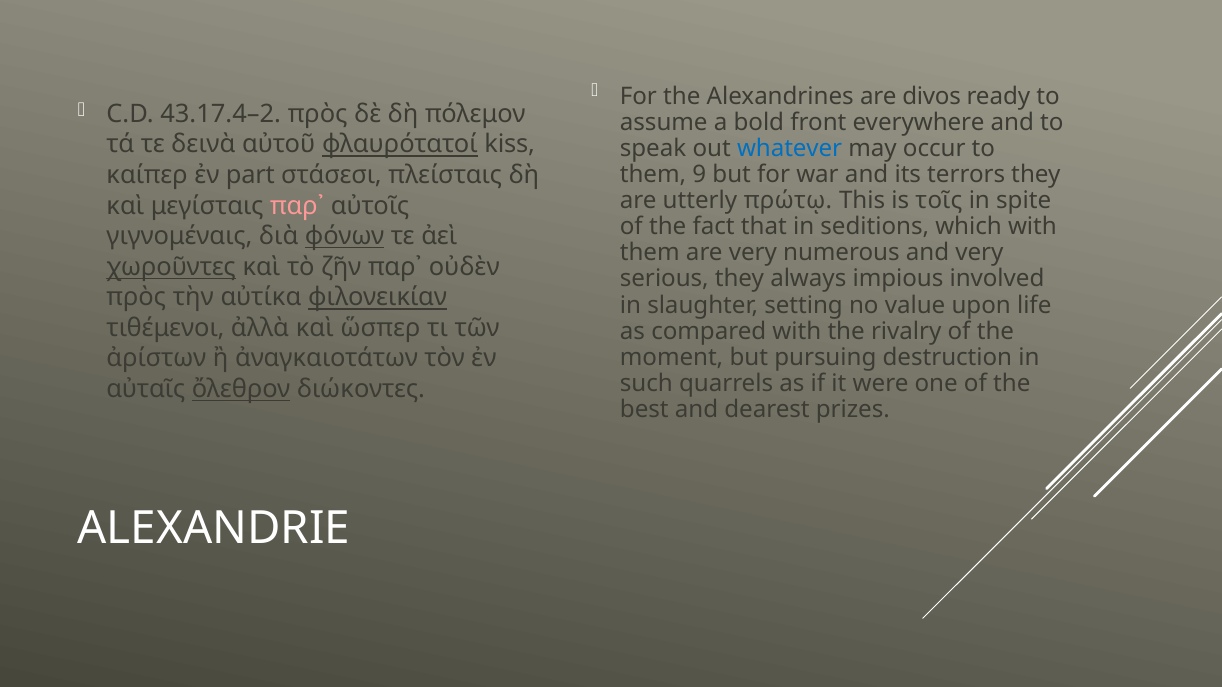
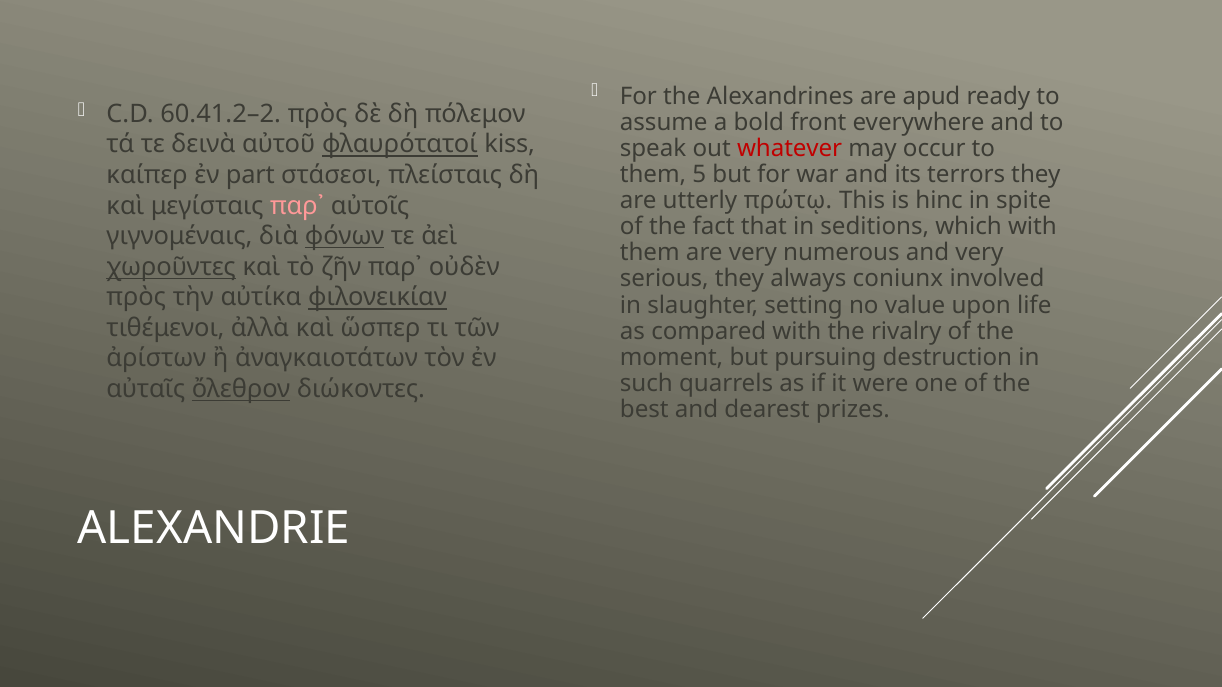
divos: divos -> apud (932, 96)
43.17.4–2: 43.17.4–2 -> 60.41.2–2 (221, 114)
whatever colour: blue -> red (790, 149)
9: 9 -> 5 (699, 175)
τοῖς: τοῖς -> hinc (939, 201)
impious: impious -> coniunx (898, 279)
